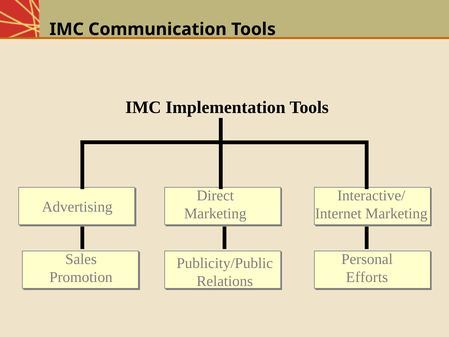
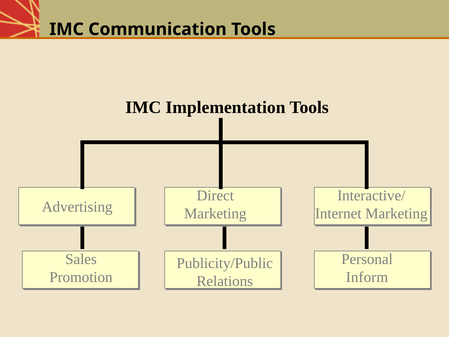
Efforts: Efforts -> Inform (367, 277)
